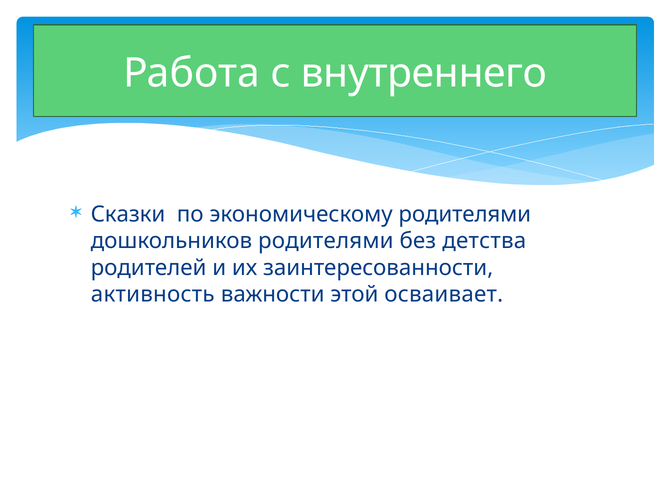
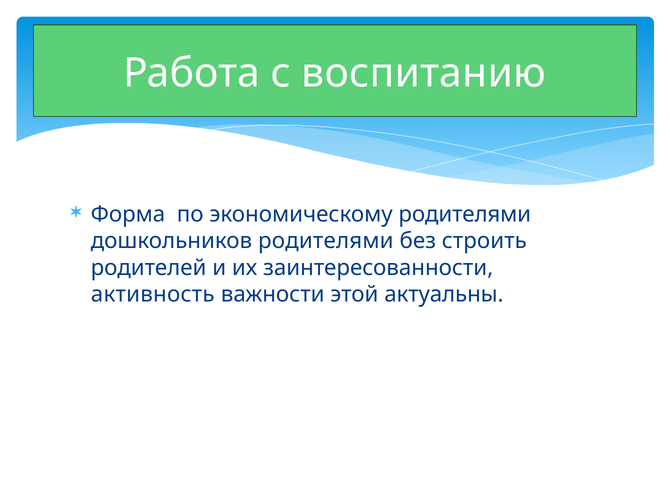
внутреннего: внутреннего -> воспитанию (424, 74)
Сказки: Сказки -> Форма (128, 214)
детства: детства -> строить (484, 241)
осваивает: осваивает -> актуальны (444, 295)
